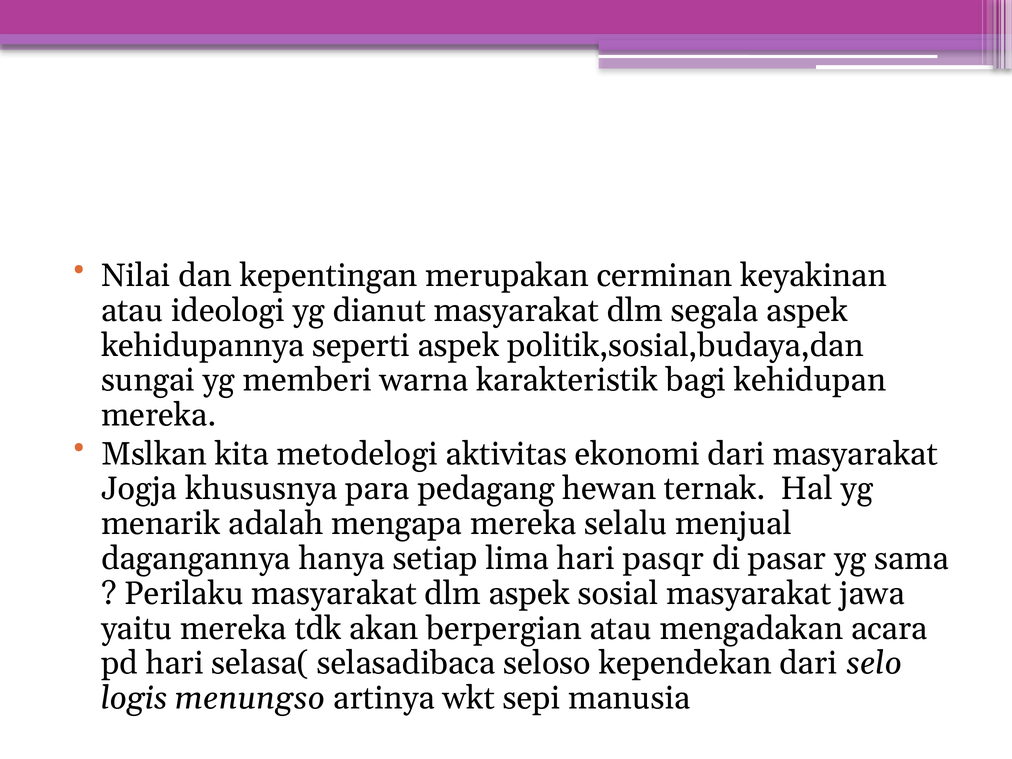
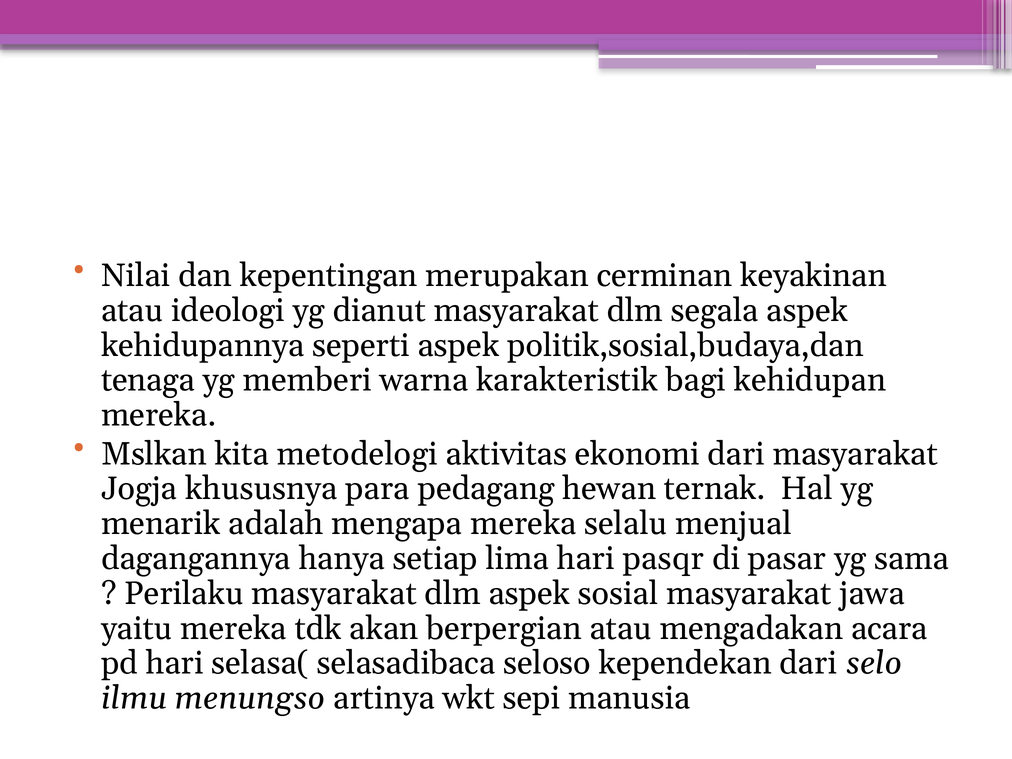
sungai: sungai -> tenaga (148, 380)
logis: logis -> ilmu (134, 698)
